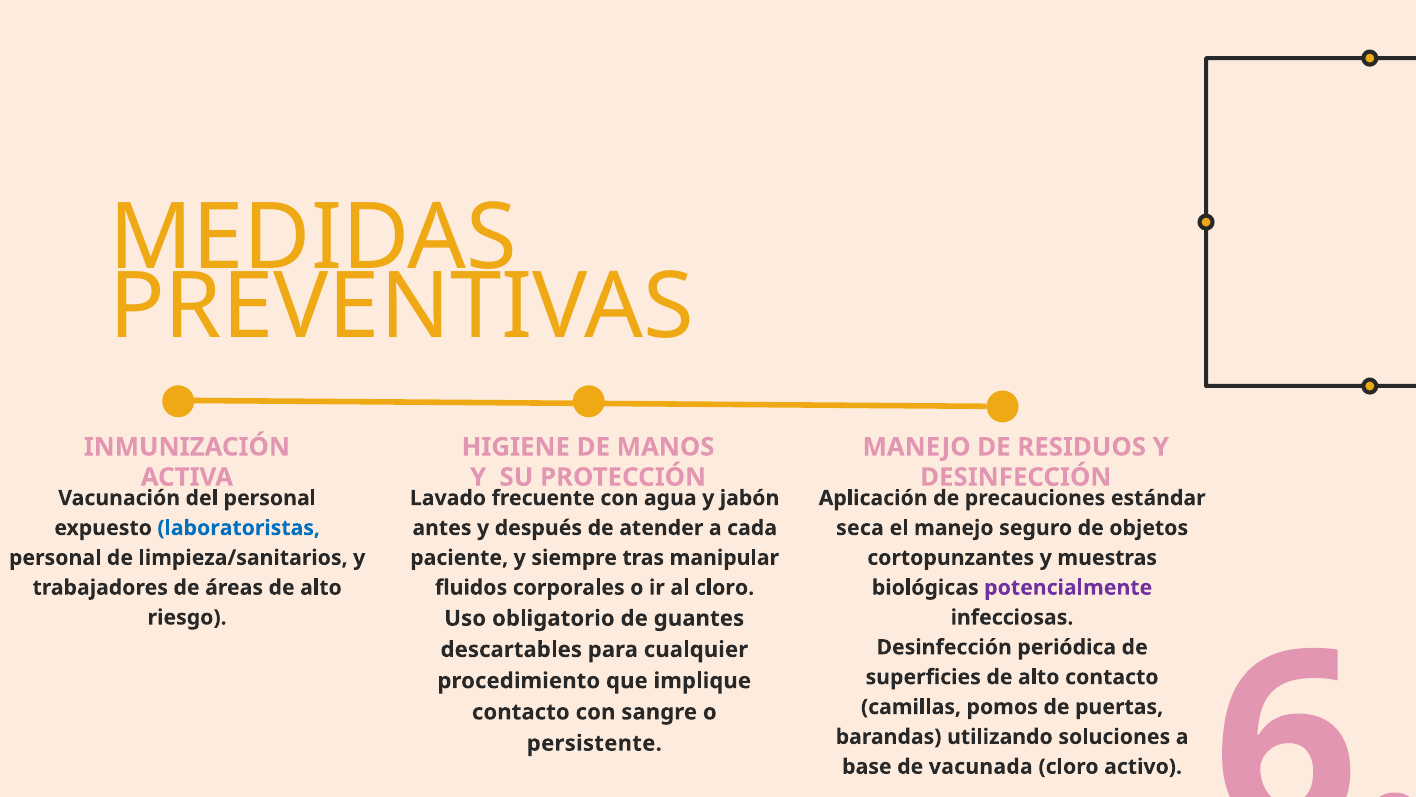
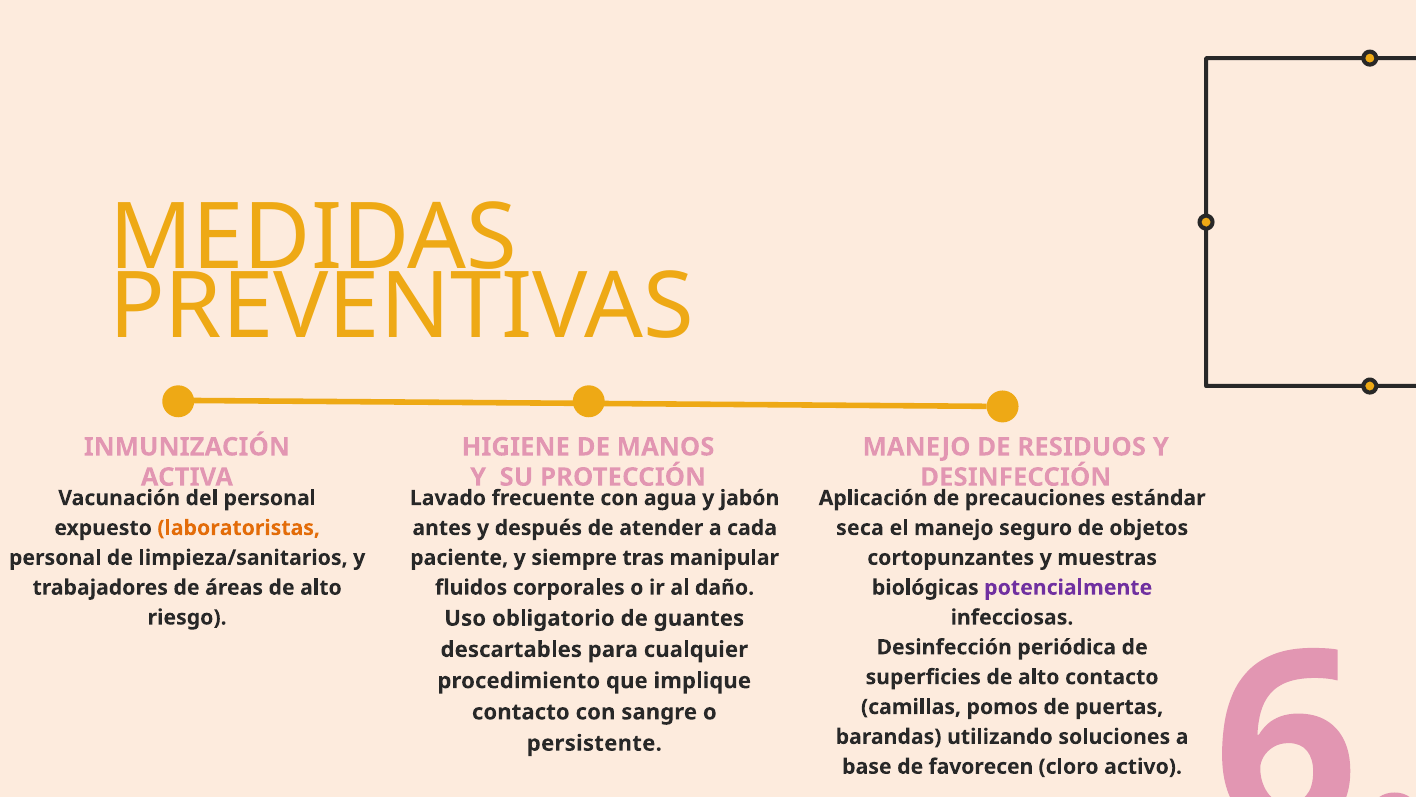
laboratoristas colour: blue -> orange (239, 528)
al cloro: cloro -> daño (725, 587)
vacunada: vacunada -> favorecen (981, 766)
